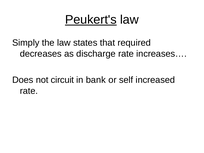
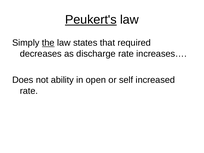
the underline: none -> present (48, 43)
circuit: circuit -> ability (62, 80)
bank: bank -> open (96, 80)
